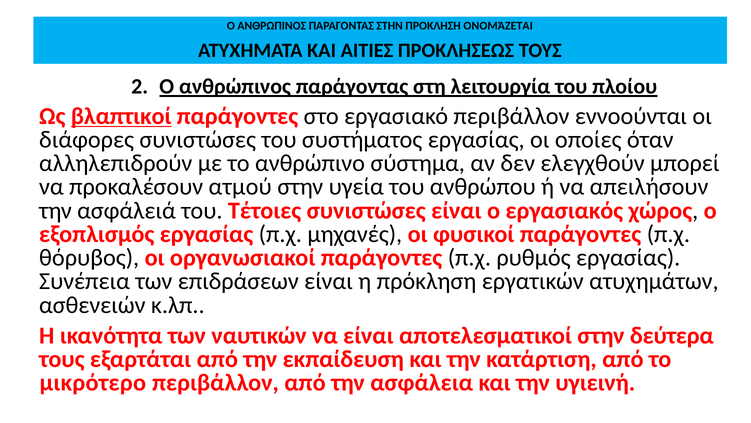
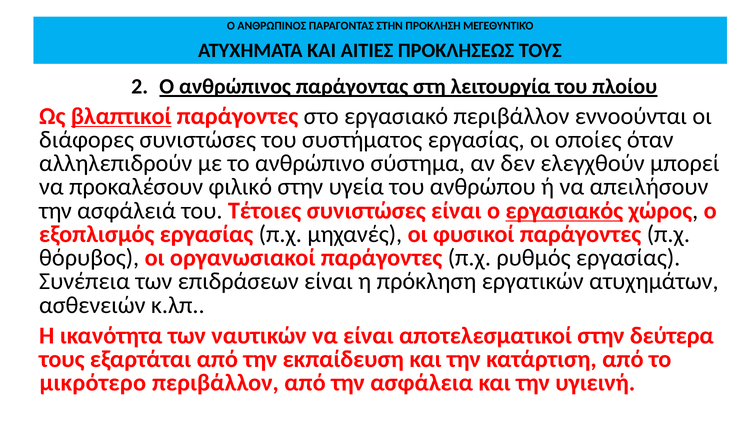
ΟΝΟΜΆΖΕΤΑΙ: ΟΝΟΜΆΖΕΤΑΙ -> ΜΕΓΕΘΥΝΤΙΚΌ (498, 26)
ατμού: ατμού -> φιλικό (240, 187)
εργασιακός underline: none -> present (564, 210)
